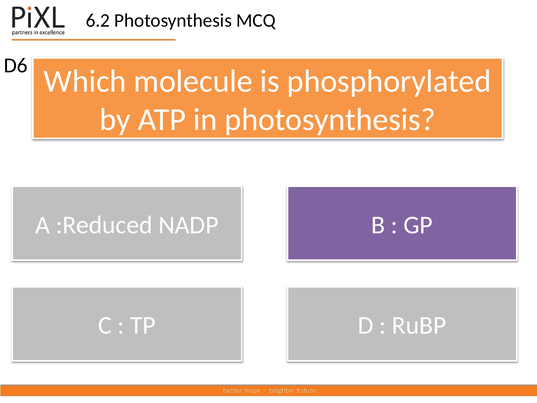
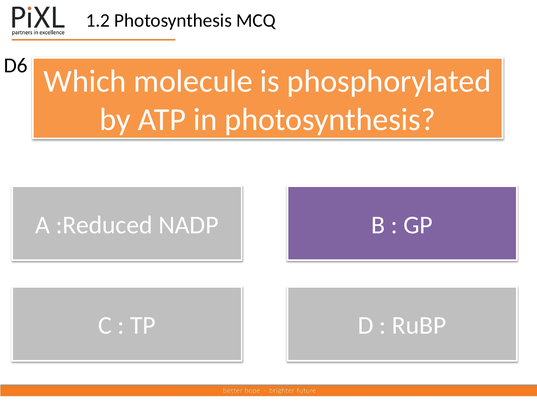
6.2: 6.2 -> 1.2 (98, 21)
